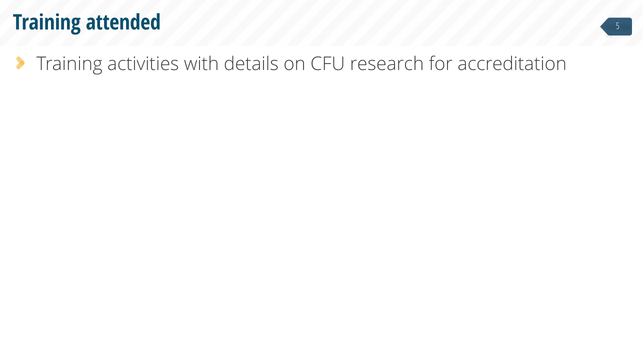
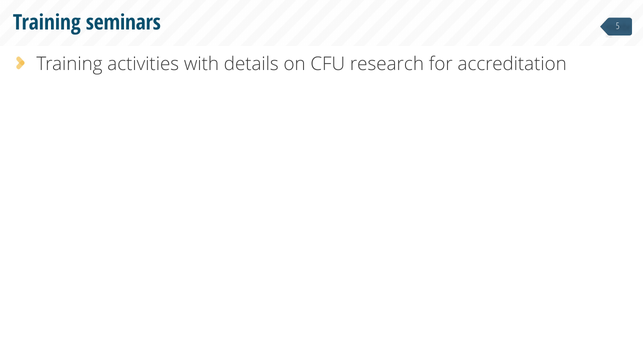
attended: attended -> seminars (123, 23)
